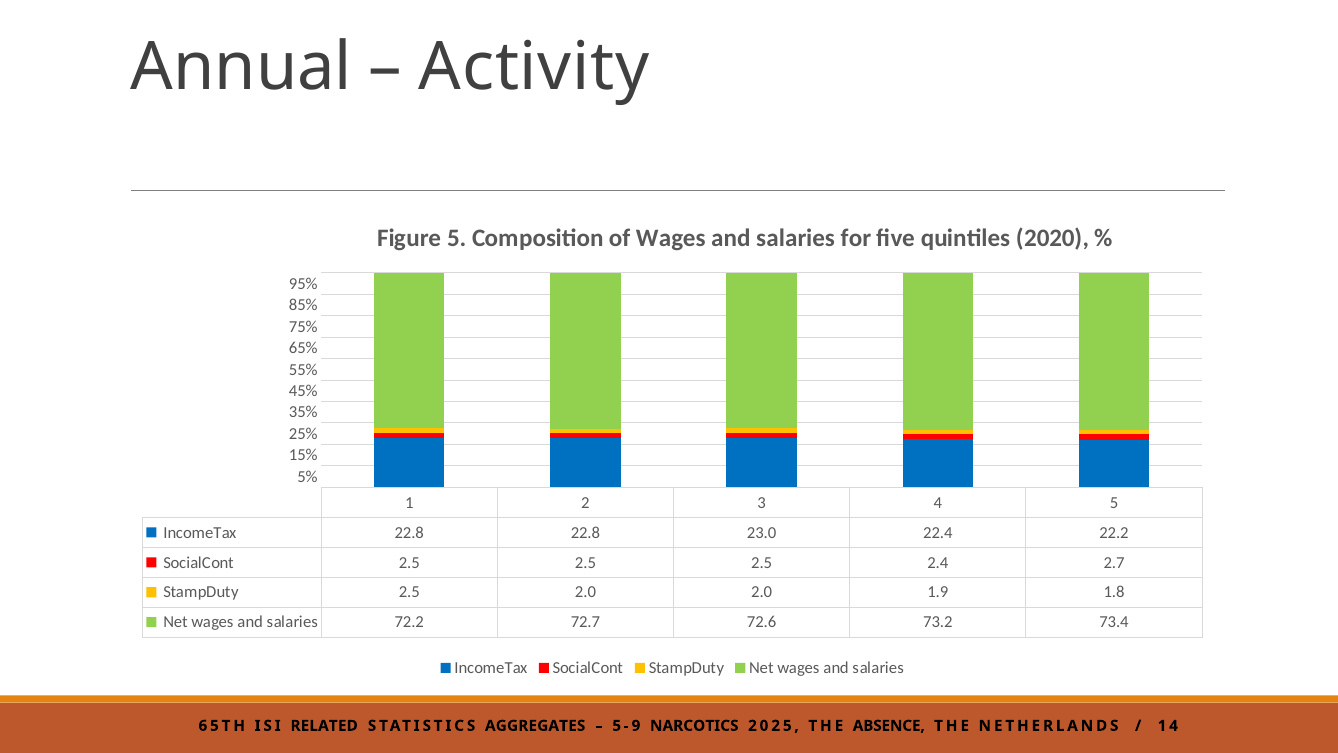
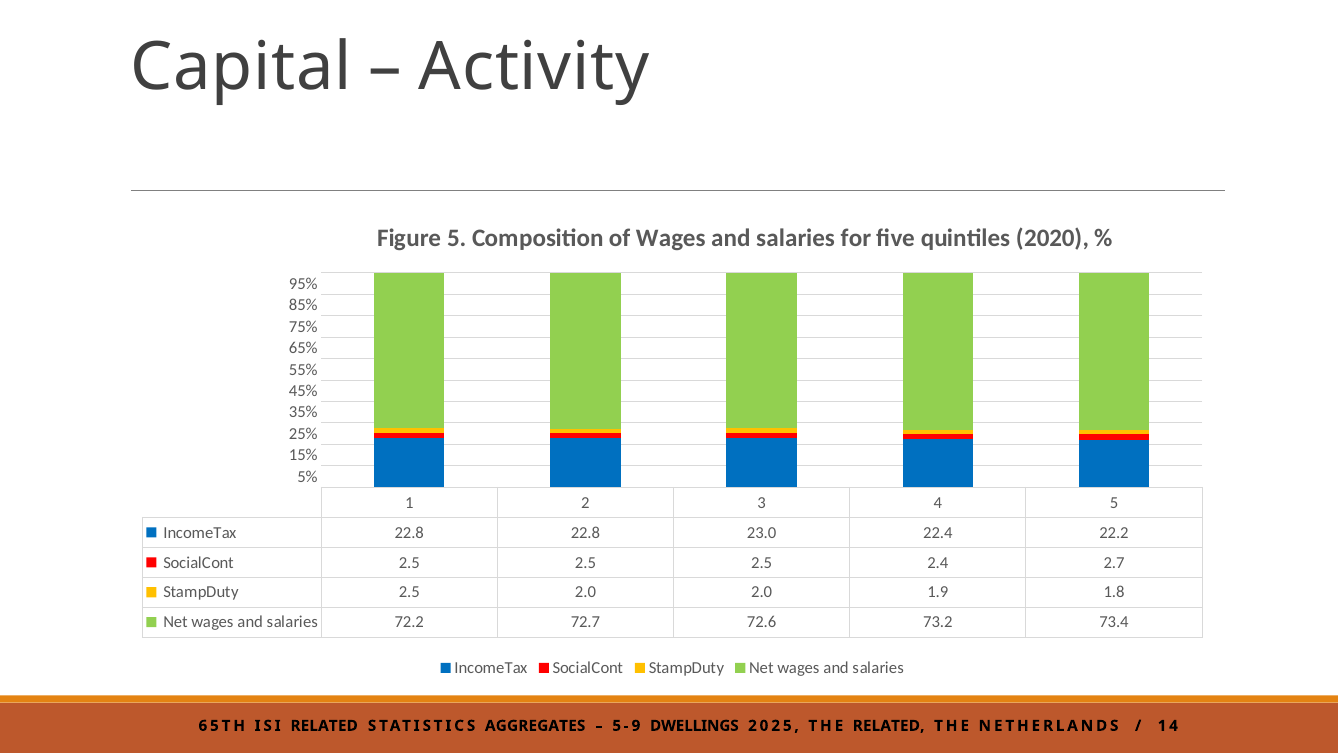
Annual: Annual -> Capital (241, 68)
NARCOTICS: NARCOTICS -> DWELLINGS (694, 725)
THE ABSENCE: ABSENCE -> RELATED (889, 725)
